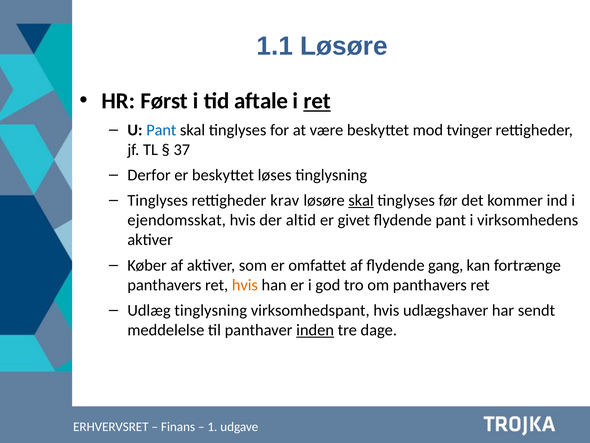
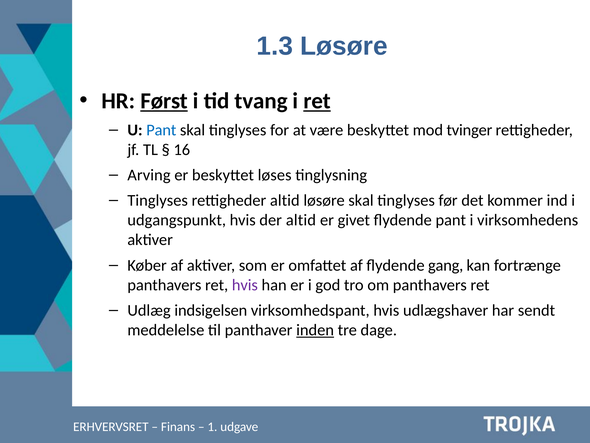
1.1: 1.1 -> 1.3 (275, 46)
Først underline: none -> present (164, 101)
aftale: aftale -> tvang (261, 101)
37: 37 -> 16 (182, 149)
Derfor: Derfor -> Arving (149, 175)
rettigheder krav: krav -> altid (285, 200)
skal underline: present -> none (361, 200)
ejendomsskat: ejendomsskat -> udgangspunkt (177, 220)
hvis colour: orange -> purple (245, 285)
Udlæg tinglysning: tinglysning -> indsigelsen (211, 310)
